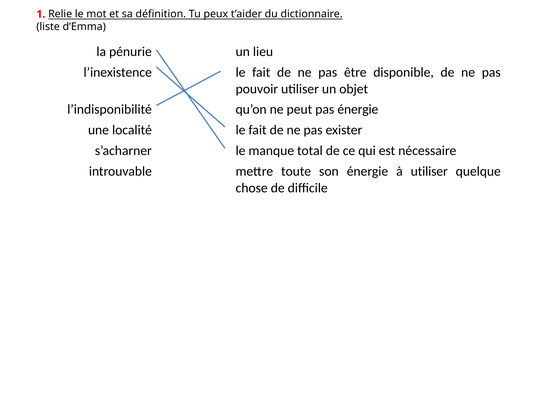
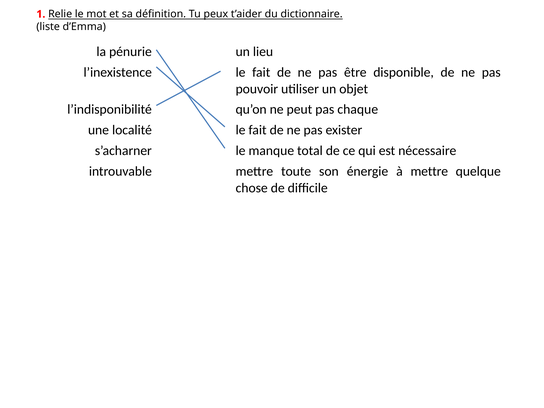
pas énergie: énergie -> chaque (358, 109)
à utiliser: utiliser -> mettre (429, 171)
